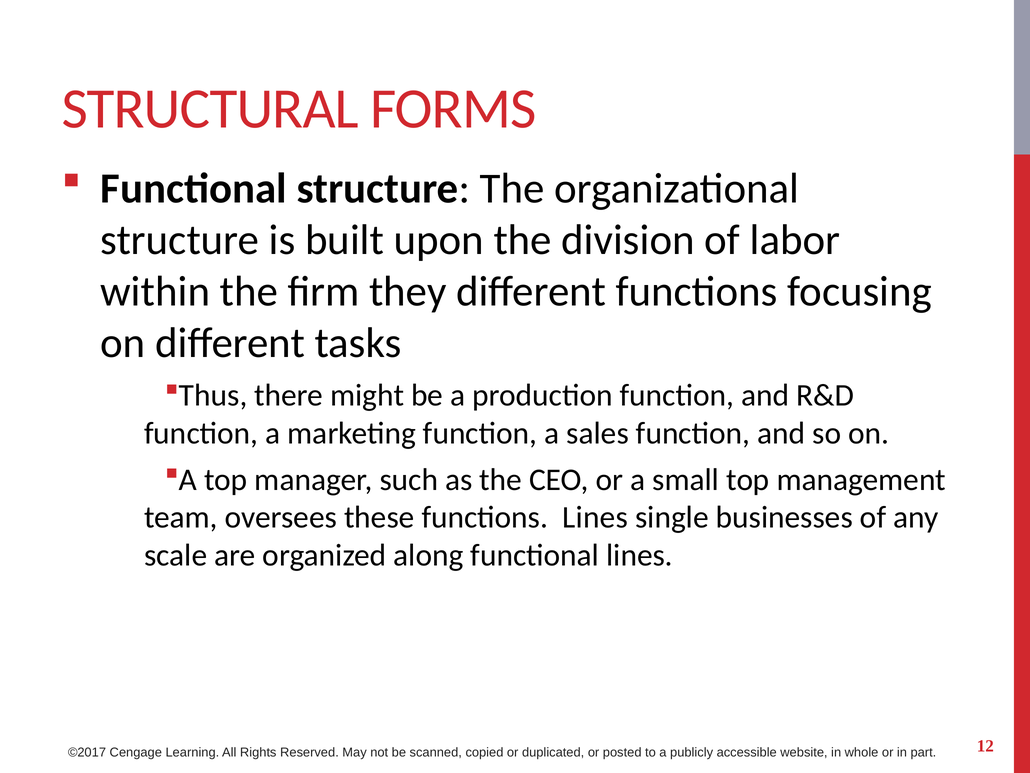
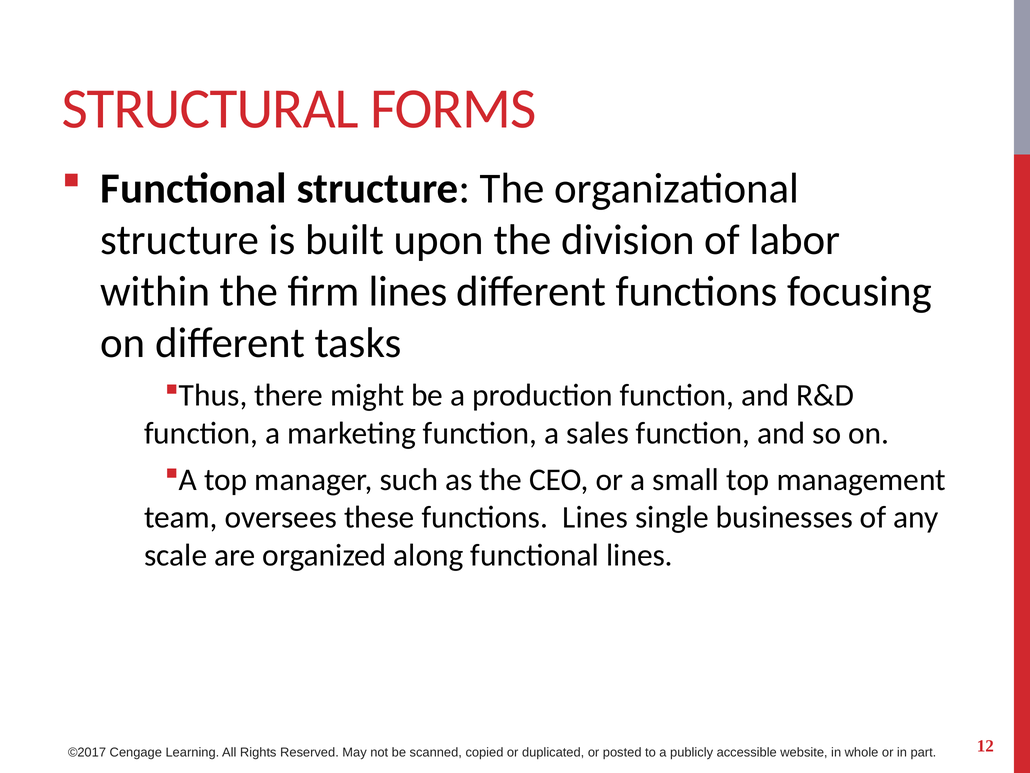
firm they: they -> lines (408, 291)
